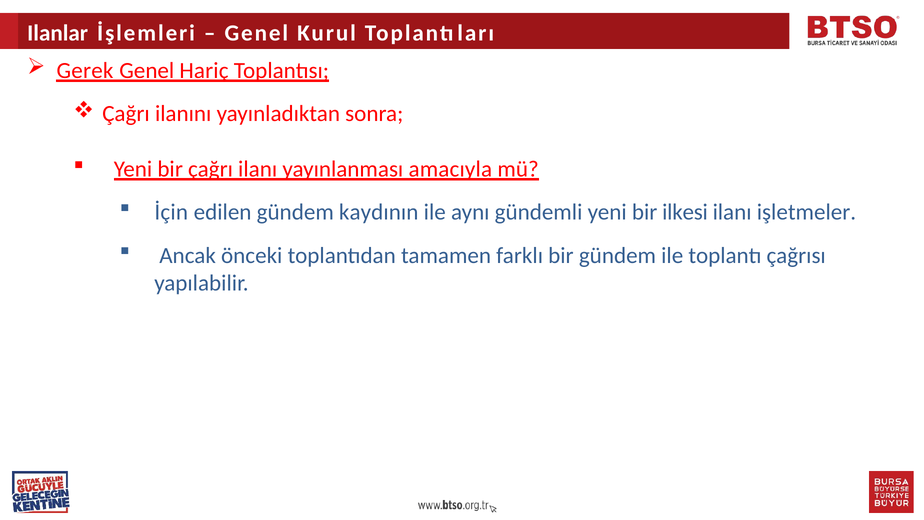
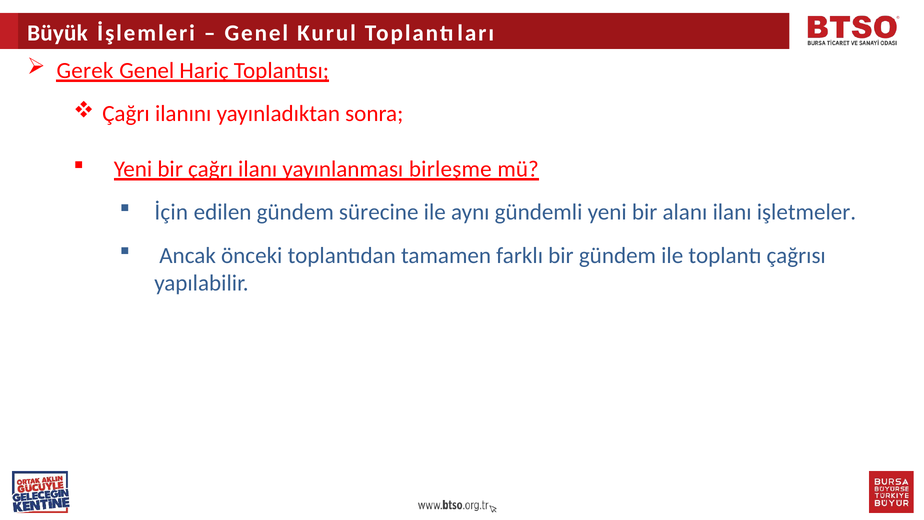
Ilanlar: Ilanlar -> Büyük (57, 33)
amacıyla: amacıyla -> birleşme (450, 169)
kaydının: kaydının -> sürecine (379, 212)
ilkesi: ilkesi -> alanı (685, 212)
